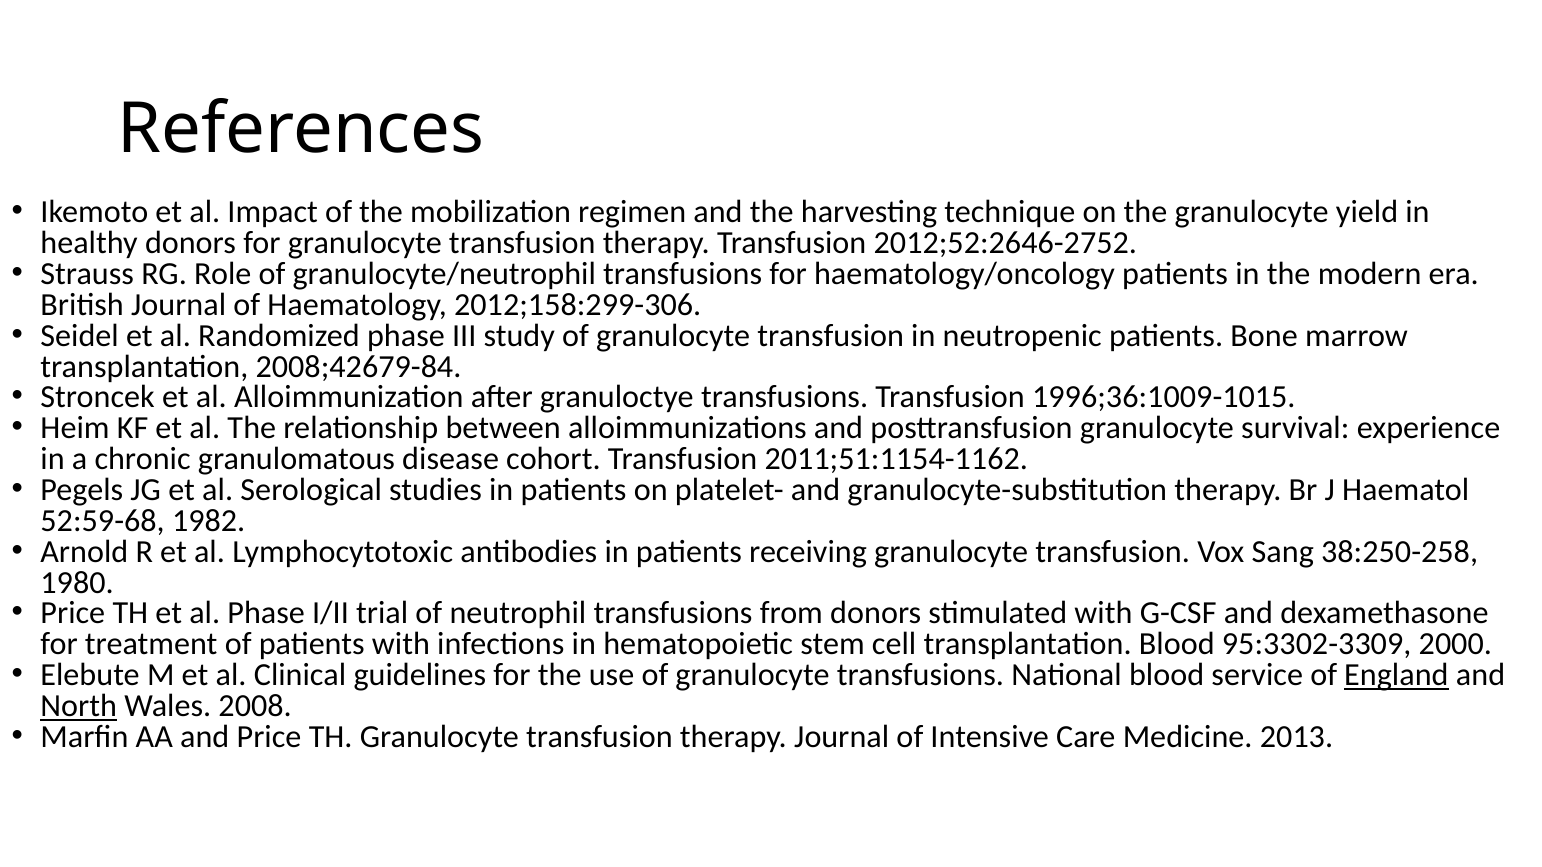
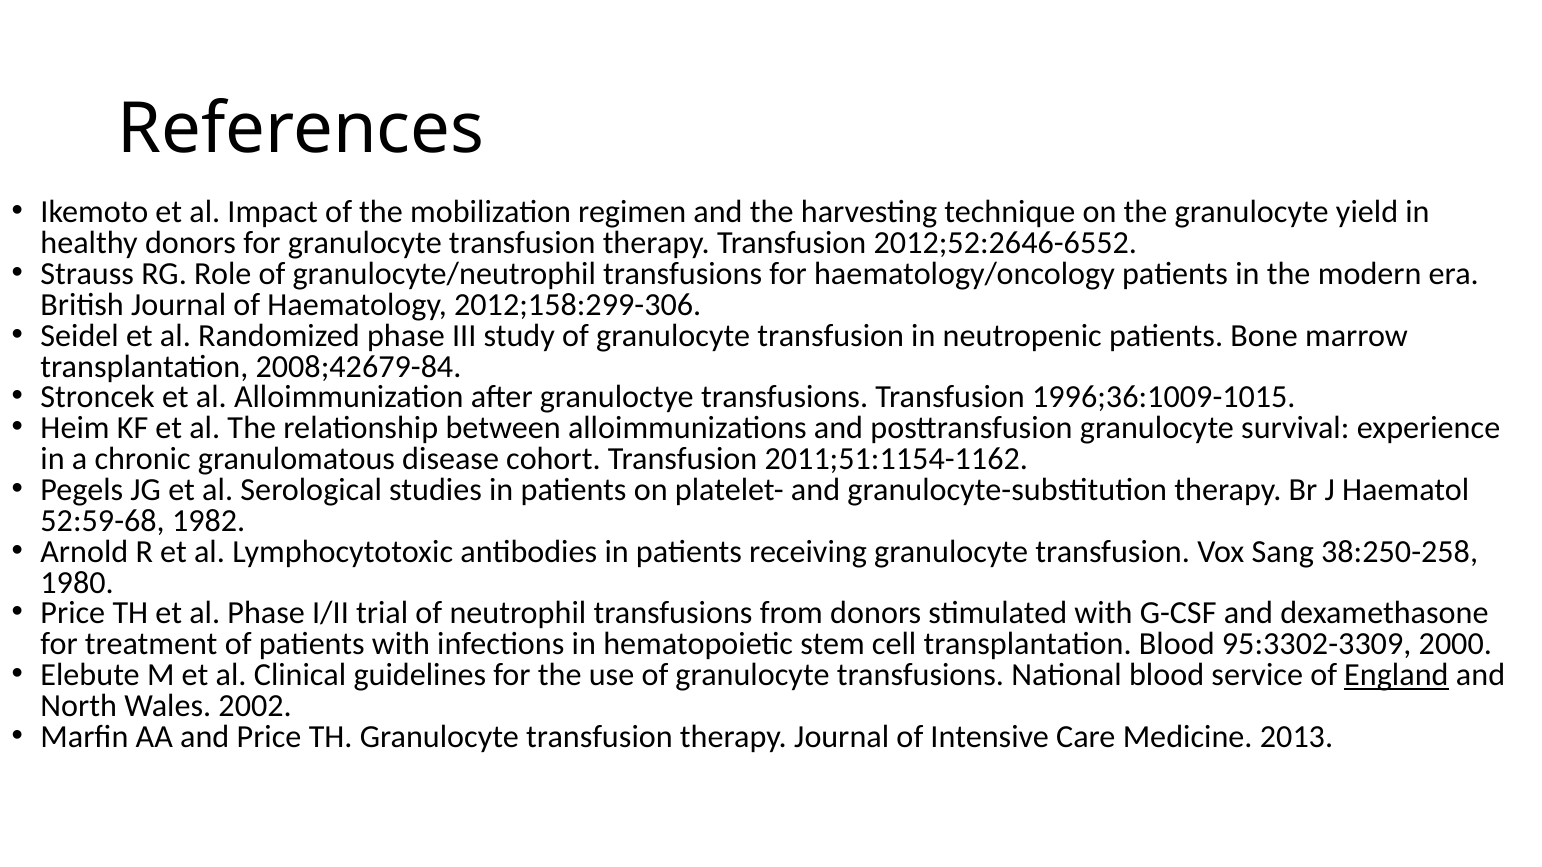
2012;52:2646-2752: 2012;52:2646-2752 -> 2012;52:2646-6552 (1005, 243)
North underline: present -> none (79, 706)
2008: 2008 -> 2002 (255, 706)
